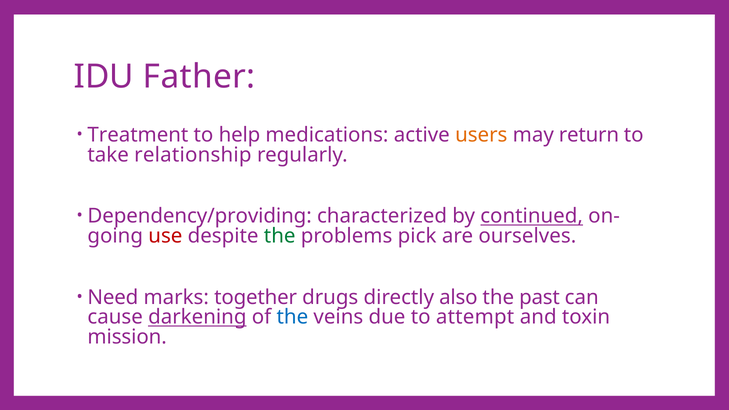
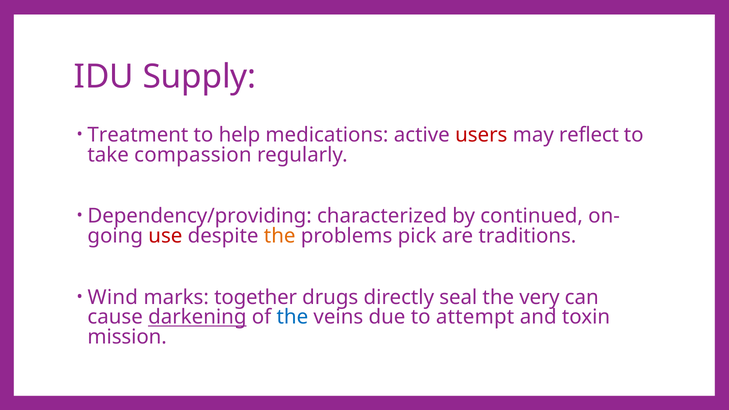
Father: Father -> Supply (199, 77)
users colour: orange -> red (481, 135)
return: return -> reflect (589, 135)
relationship: relationship -> compassion (193, 155)
continued underline: present -> none (532, 216)
the colour: green -> orange (280, 236)
ourselves: ourselves -> traditions (527, 236)
Need: Need -> Wind (113, 297)
also: also -> seal (458, 297)
past: past -> very (539, 297)
